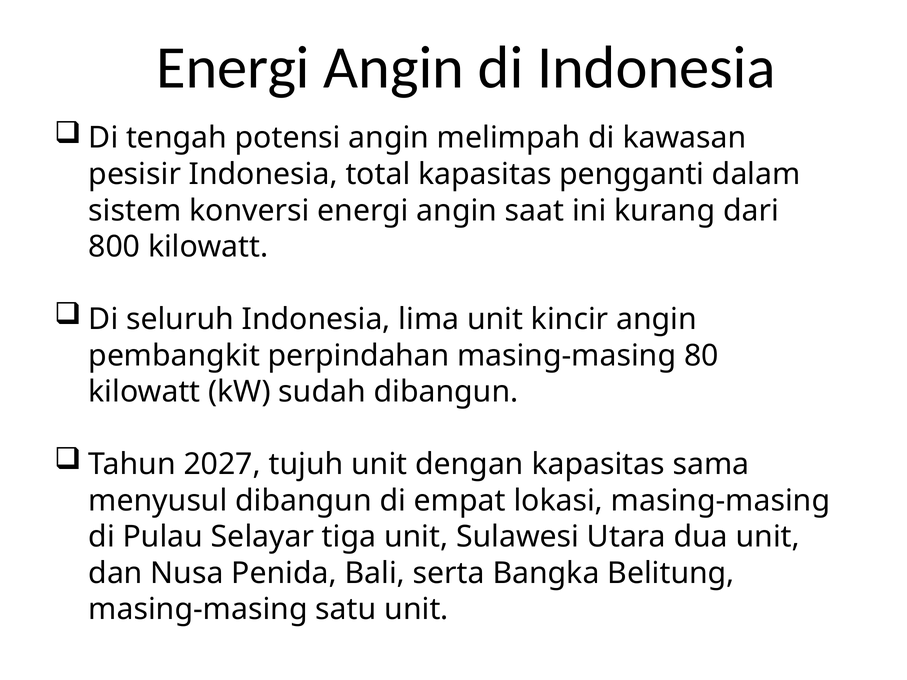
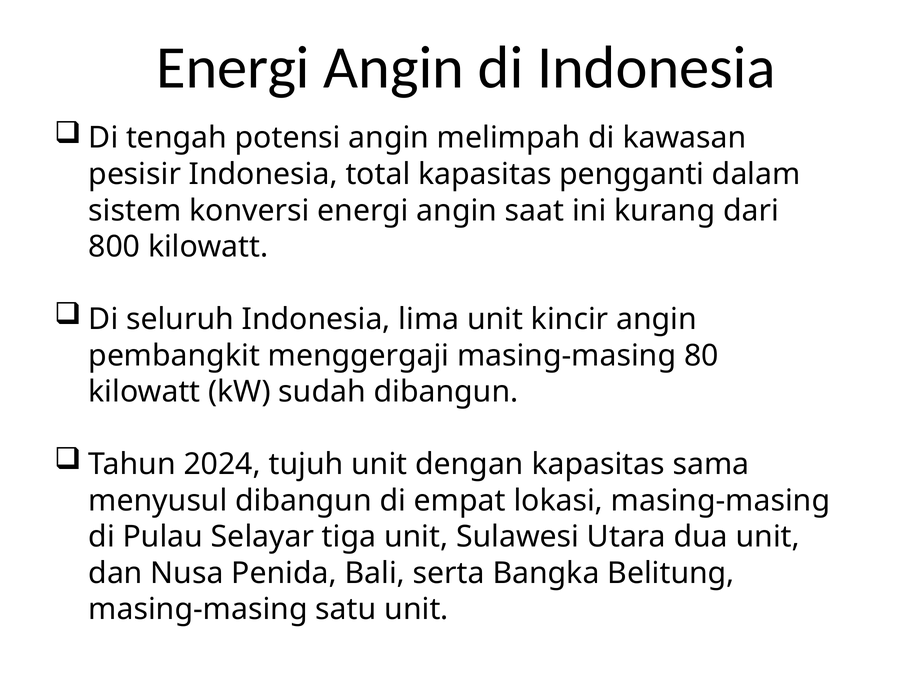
perpindahan: perpindahan -> menggergaji (359, 356)
2027: 2027 -> 2024 (222, 465)
